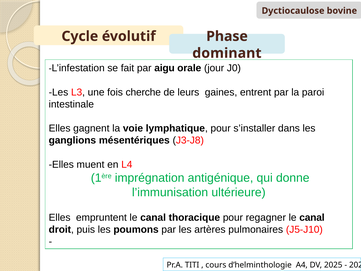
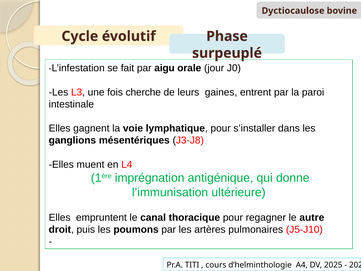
dominant: dominant -> surpeuplé (227, 53)
regagner le canal: canal -> autre (312, 217)
